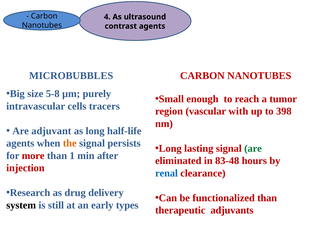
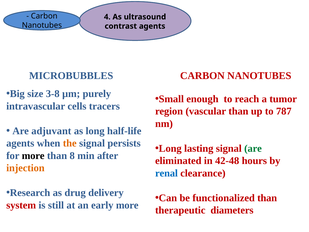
5-8: 5-8 -> 3-8 (53, 94)
vascular with: with -> than (238, 111)
398: 398 -> 787 (284, 111)
more colour: red -> black (33, 156)
1: 1 -> 8 (72, 156)
83-48: 83-48 -> 42-48 (227, 161)
injection colour: red -> orange (25, 168)
system colour: black -> red (21, 205)
early types: types -> more (127, 205)
adjuvants: adjuvants -> diameters (232, 210)
